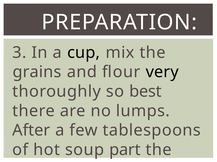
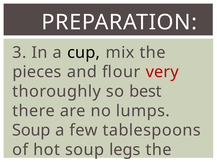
grains: grains -> pieces (37, 72)
very colour: black -> red (162, 72)
After: After -> Soup (31, 131)
part: part -> legs (125, 150)
